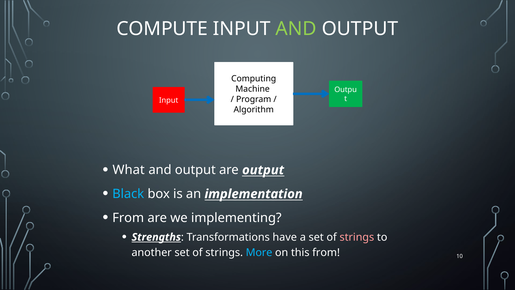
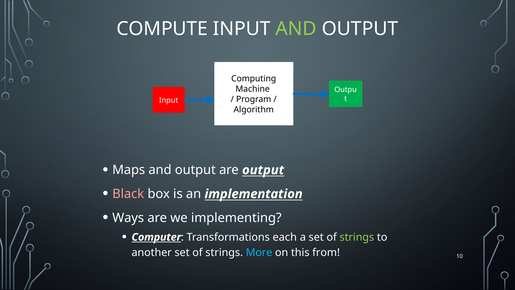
What: What -> Maps (129, 170)
Black colour: light blue -> pink (128, 194)
From: From -> Ways (128, 218)
Strengths: Strengths -> Computer (156, 237)
have: have -> each (285, 237)
strings colour: pink -> light green (357, 237)
